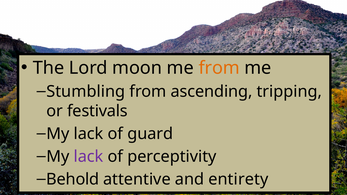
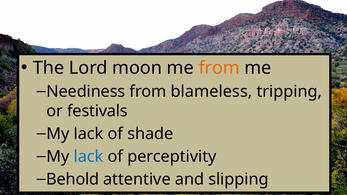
Stumbling: Stumbling -> Neediness (86, 92)
ascending: ascending -> blameless (211, 92)
guard: guard -> shade (150, 134)
lack colour: purple -> blue (89, 157)
entirety: entirety -> slipping (238, 179)
